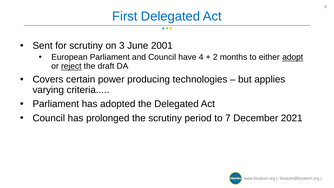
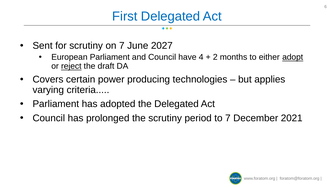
on 3: 3 -> 7 (122, 46)
2001: 2001 -> 2027 (162, 46)
